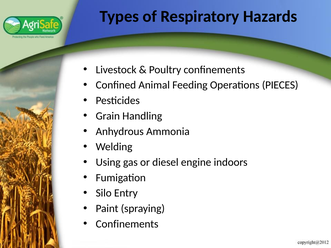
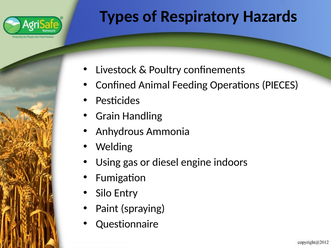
Confinements: Confinements -> Questionnaire (127, 224)
